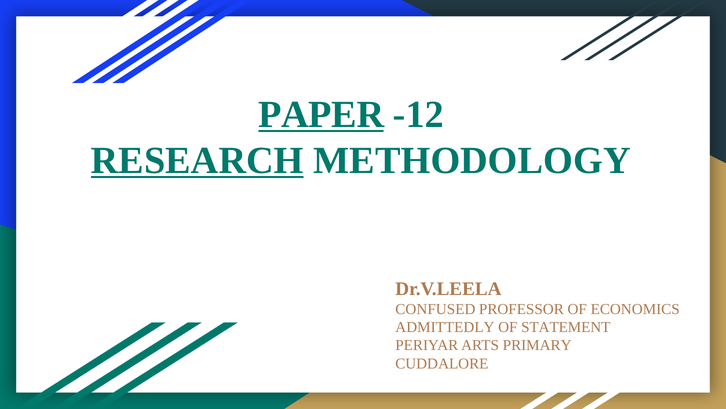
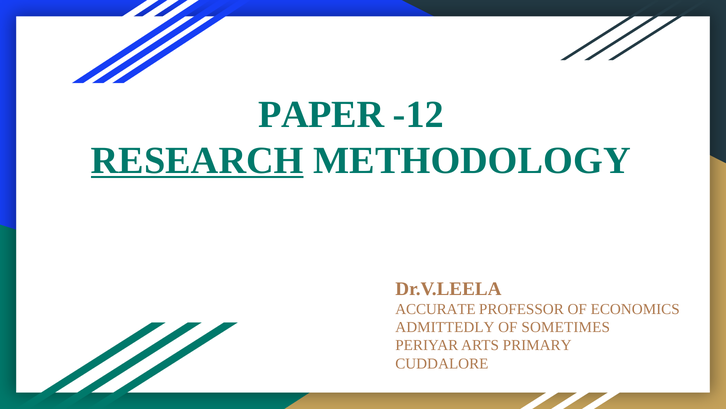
PAPER underline: present -> none (321, 114)
CONFUSED: CONFUSED -> ACCURATE (435, 309)
STATEMENT: STATEMENT -> SOMETIMES (566, 327)
